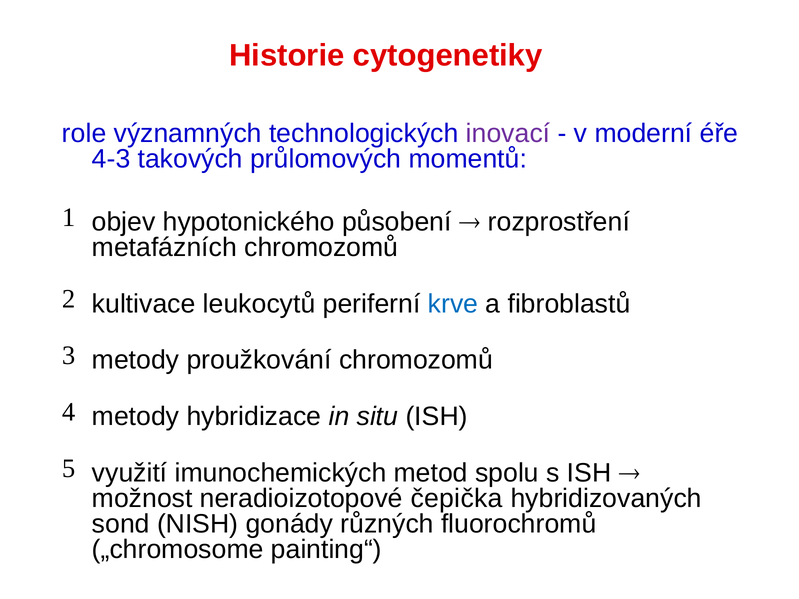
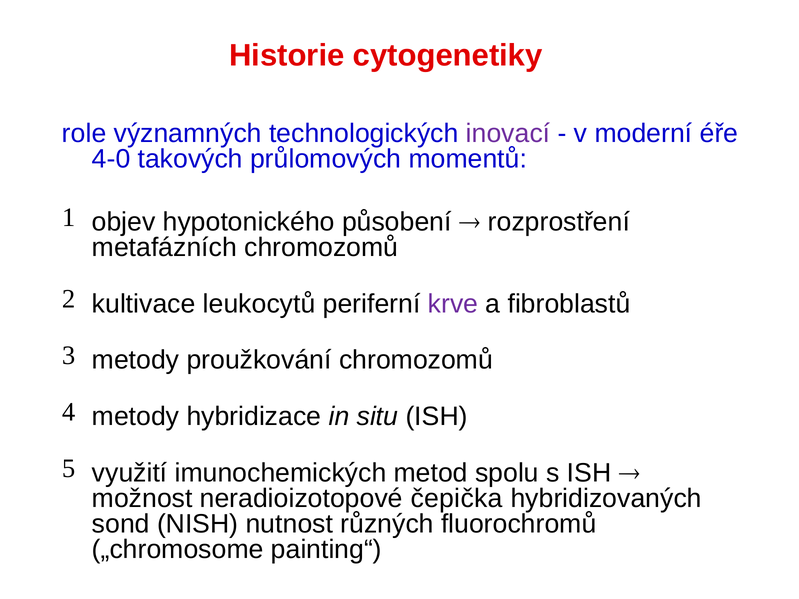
4-3: 4-3 -> 4-0 (111, 159)
krve colour: blue -> purple (453, 304)
gonády: gonády -> nutnost (289, 524)
